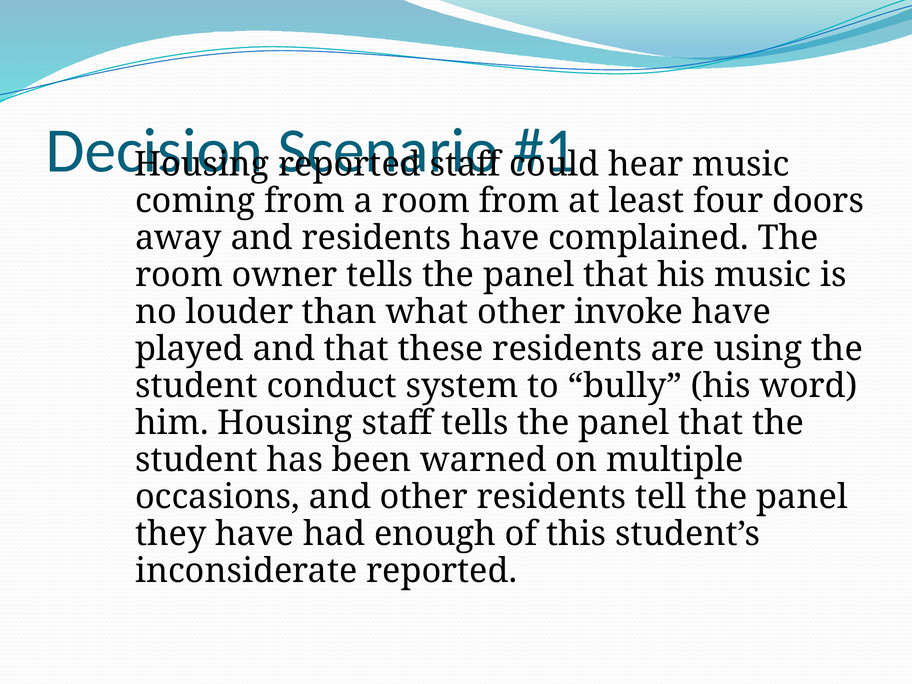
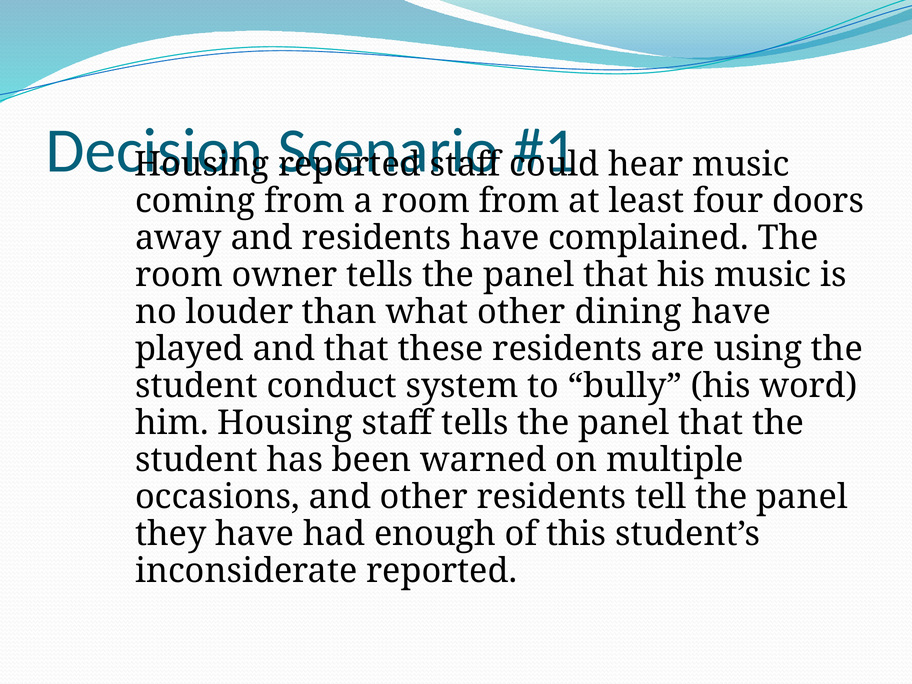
invoke: invoke -> dining (628, 312)
